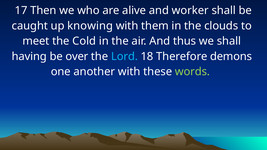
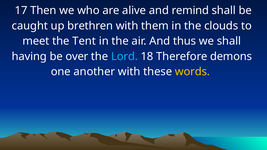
worker: worker -> remind (190, 10)
knowing: knowing -> brethren (90, 26)
Cold: Cold -> Tent (84, 41)
words colour: light green -> yellow (192, 72)
